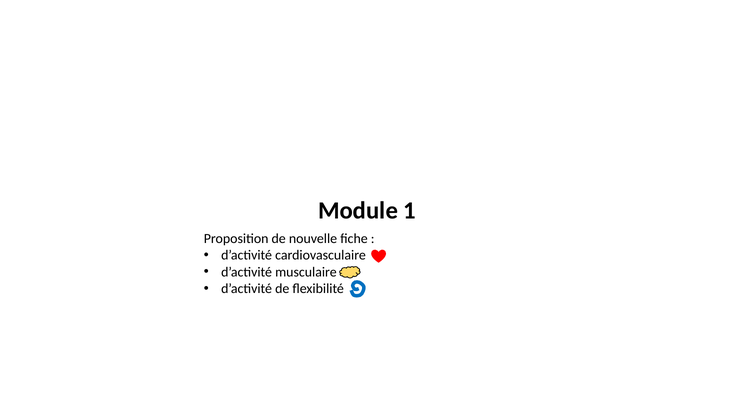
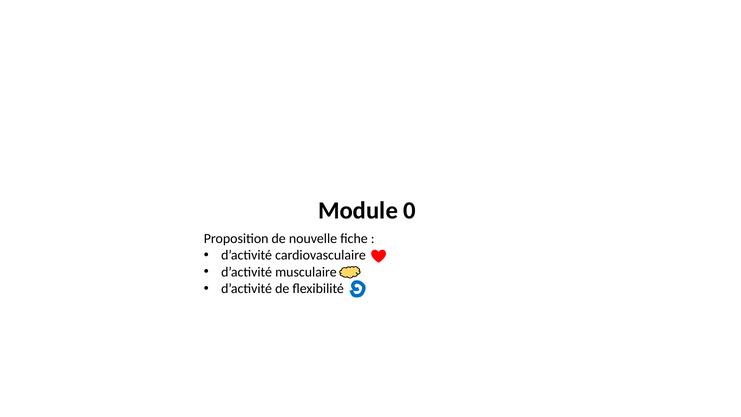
1: 1 -> 0 (410, 210)
